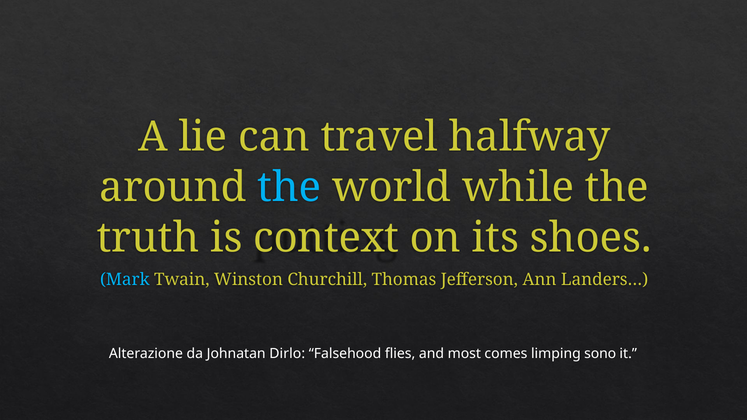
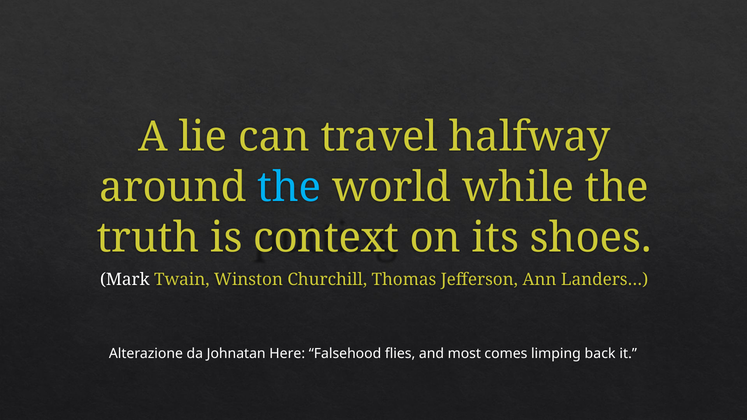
Mark colour: light blue -> white (125, 280)
Dirlo: Dirlo -> Here (287, 354)
sono: sono -> back (600, 354)
